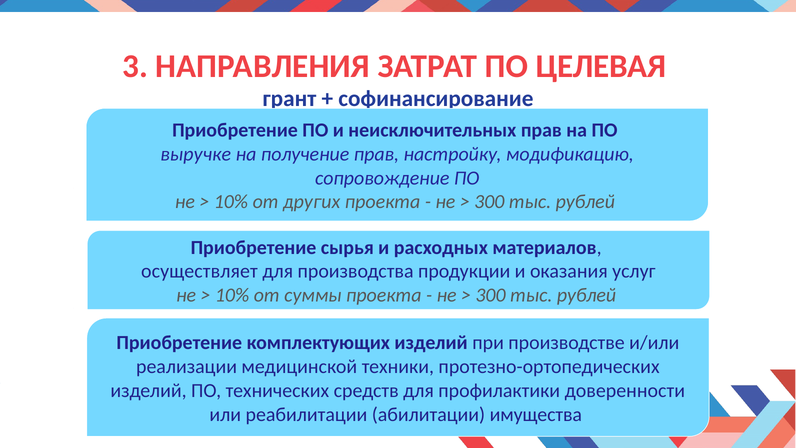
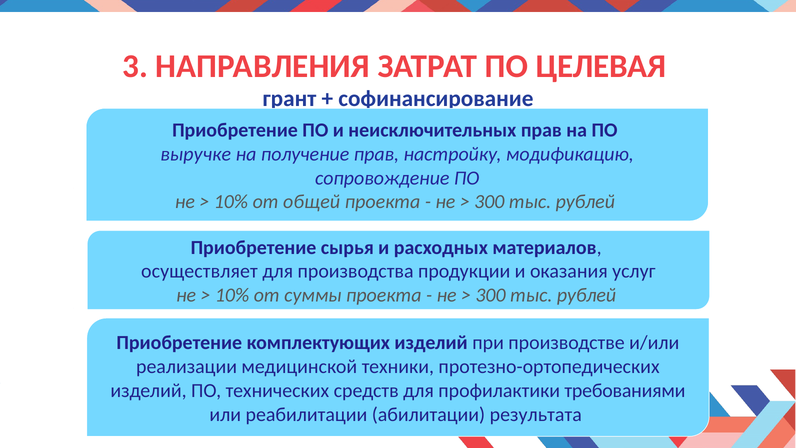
других: других -> общей (312, 202)
доверенности: доверенности -> требованиями (625, 390)
имущества: имущества -> результата (536, 414)
